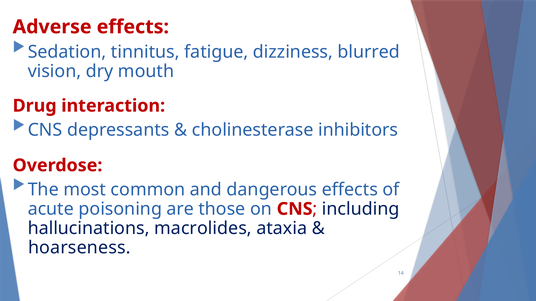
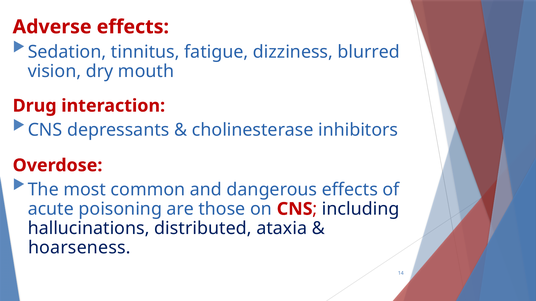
macrolides: macrolides -> distributed (203, 229)
